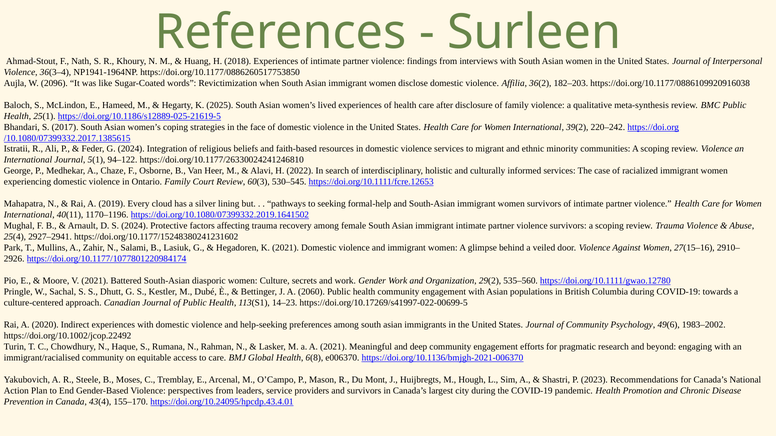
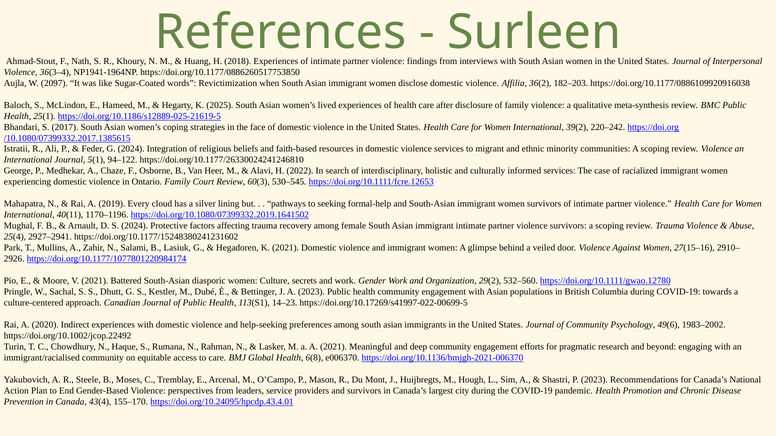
2096: 2096 -> 2097 (54, 83)
535–560: 535–560 -> 532–560 (521, 281)
A 2060: 2060 -> 2023 (311, 292)
